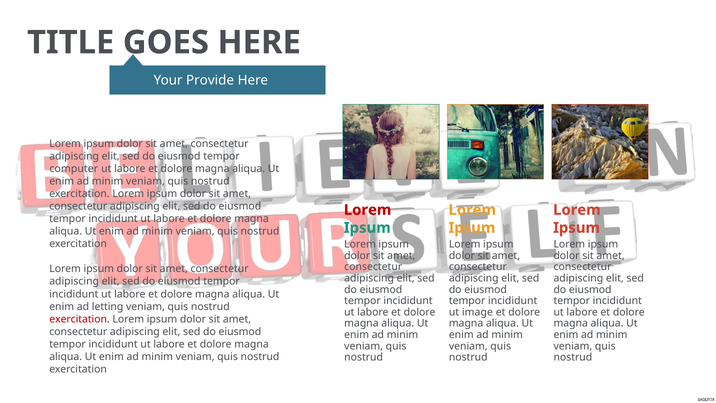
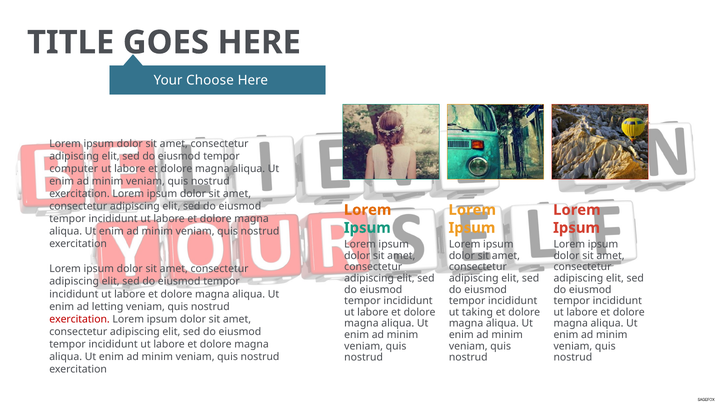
Provide: Provide -> Choose (210, 80)
Lorem colour: red -> orange (368, 210)
image: image -> taking (477, 312)
